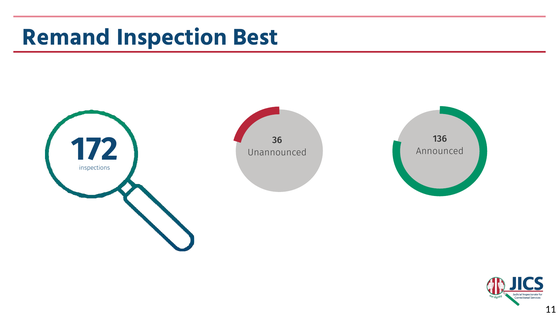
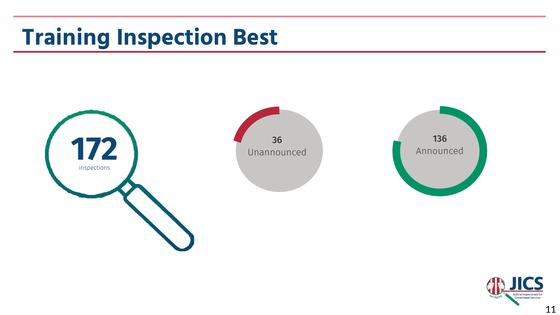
Remand: Remand -> Training (66, 37)
